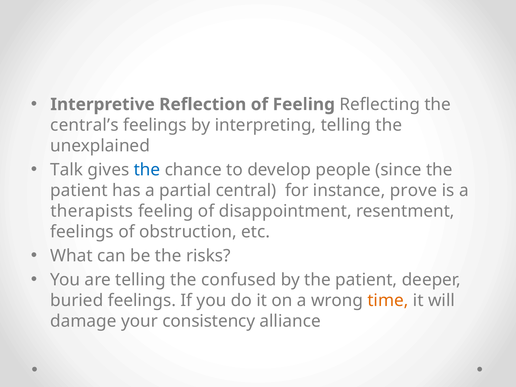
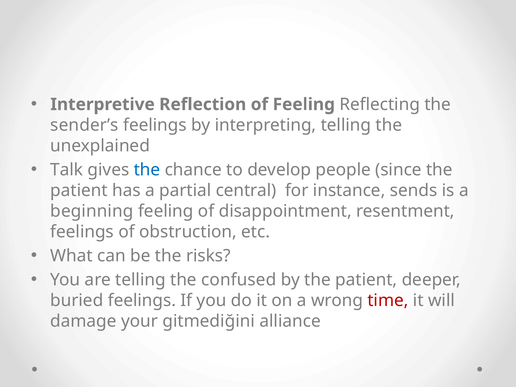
central’s: central’s -> sender’s (84, 125)
prove: prove -> sends (414, 190)
therapists: therapists -> beginning (92, 211)
time colour: orange -> red (388, 300)
consistency: consistency -> gitmediğini (209, 321)
